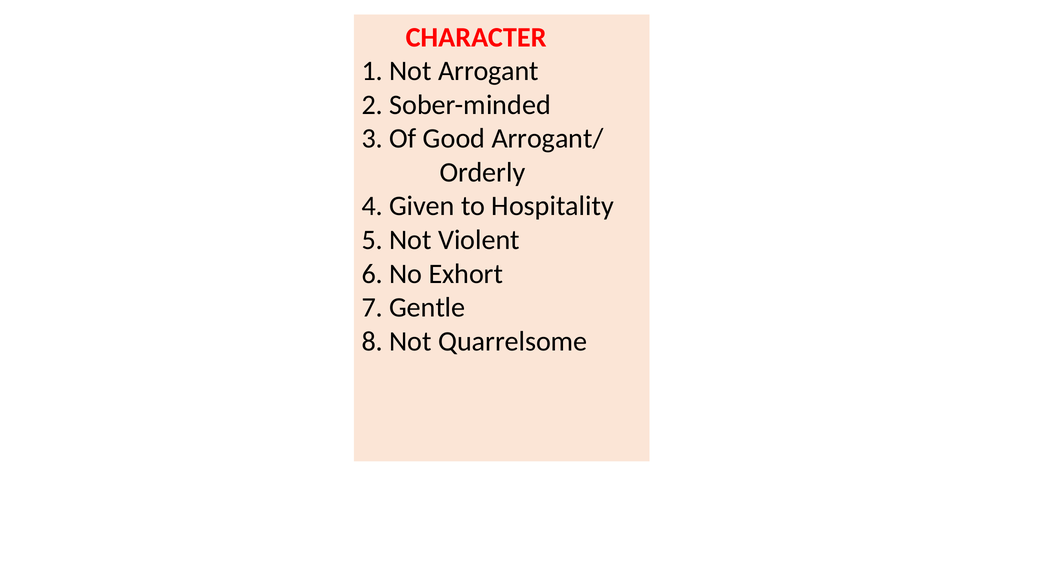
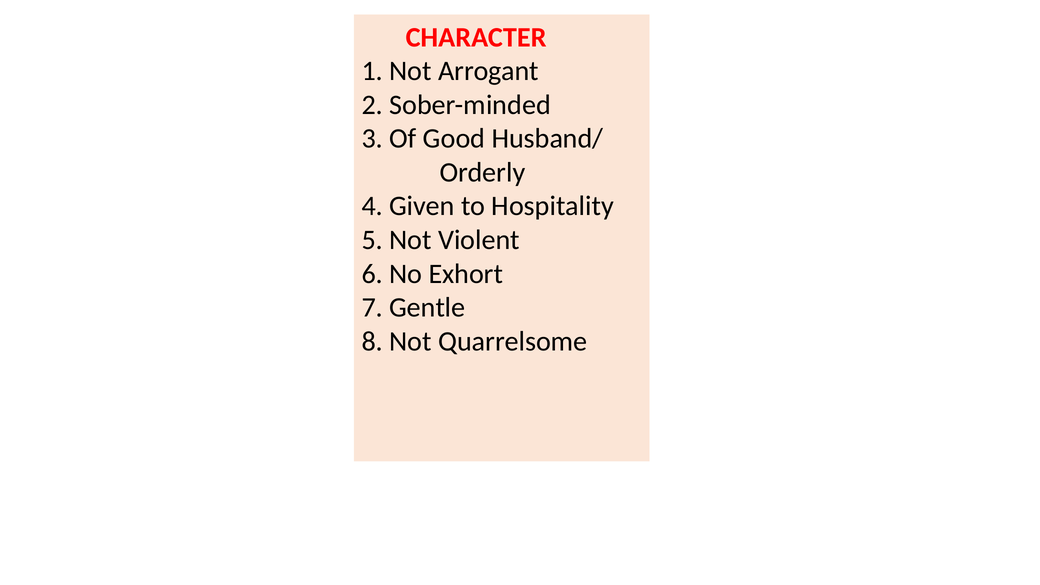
Arrogant/: Arrogant/ -> Husband/ (547, 139)
